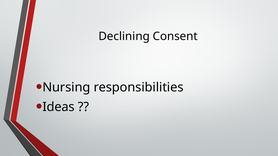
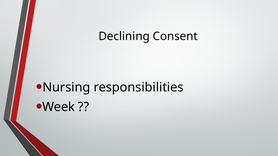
Ideas: Ideas -> Week (59, 107)
